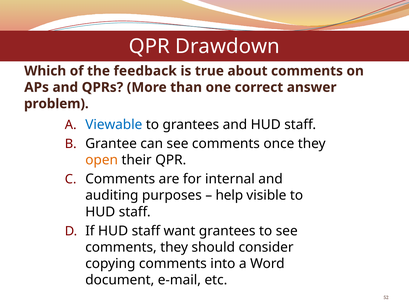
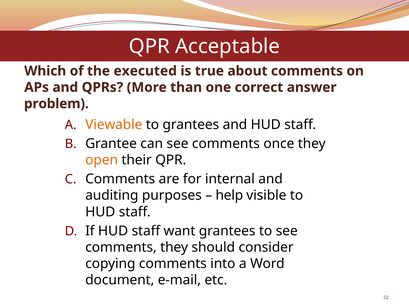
Drawdown: Drawdown -> Acceptable (228, 46)
feedback: feedback -> executed (145, 71)
Viewable colour: blue -> orange (114, 124)
